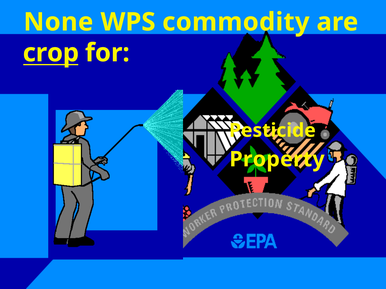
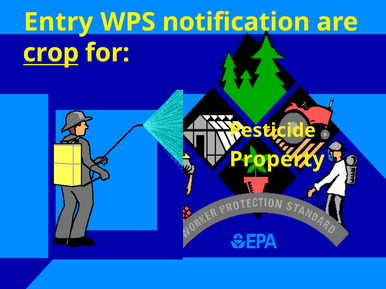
None: None -> Entry (58, 22)
commodity: commodity -> notification (236, 22)
